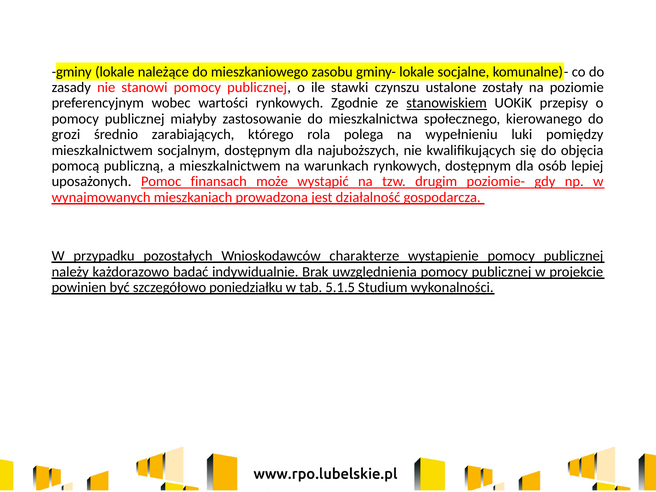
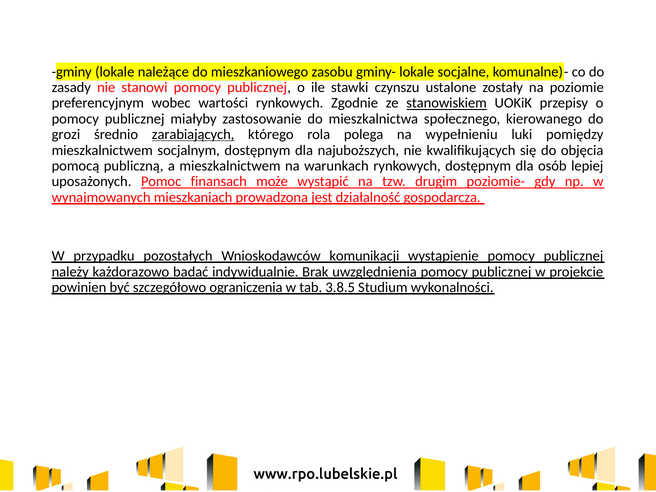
zarabiających underline: none -> present (193, 135)
charakterze: charakterze -> komunikacji (364, 256)
poniedziałku: poniedziałku -> ograniczenia (246, 287)
5.1.5: 5.1.5 -> 3.8.5 (340, 287)
